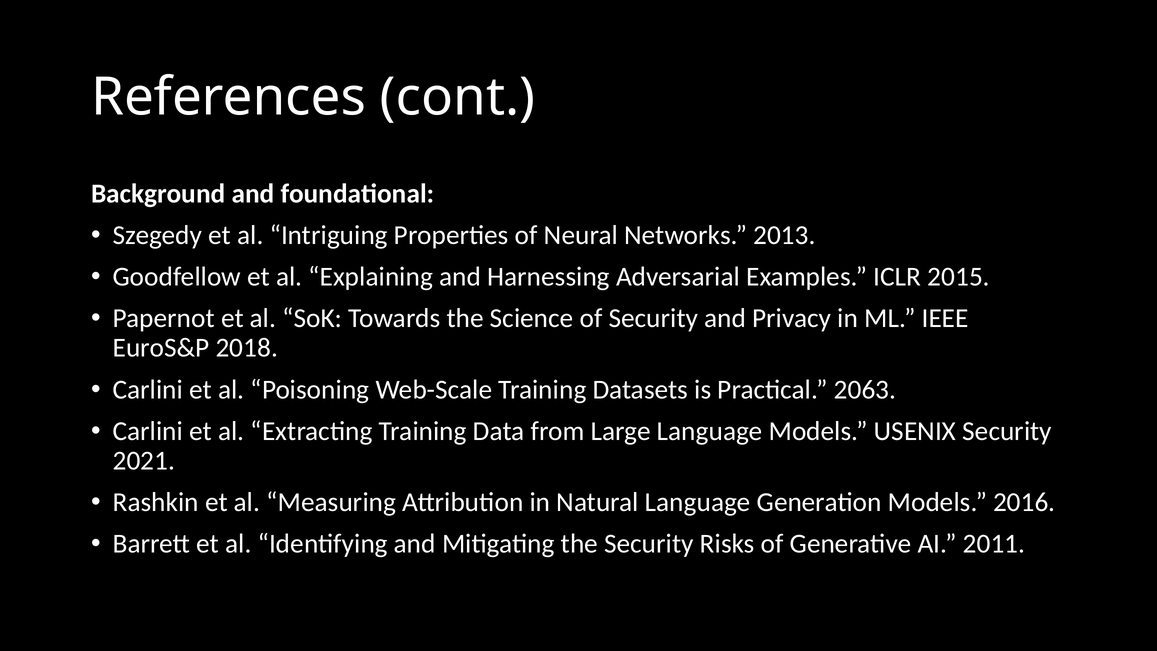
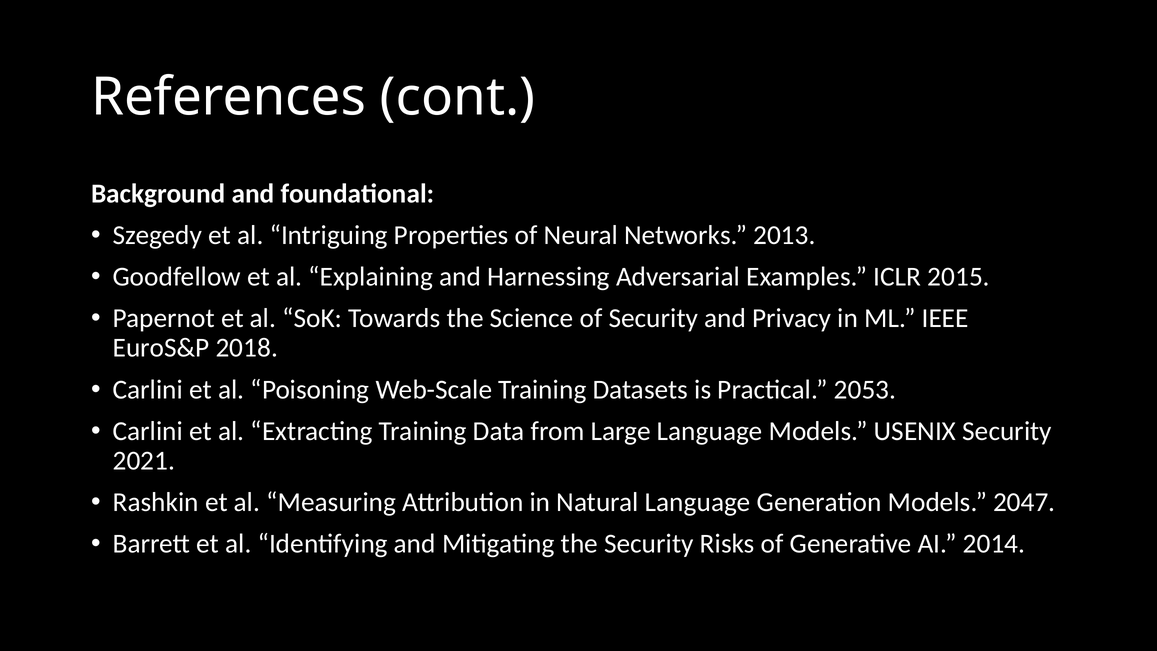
2063: 2063 -> 2053 (865, 389)
2016: 2016 -> 2047 (1024, 502)
2011: 2011 -> 2014 (994, 544)
